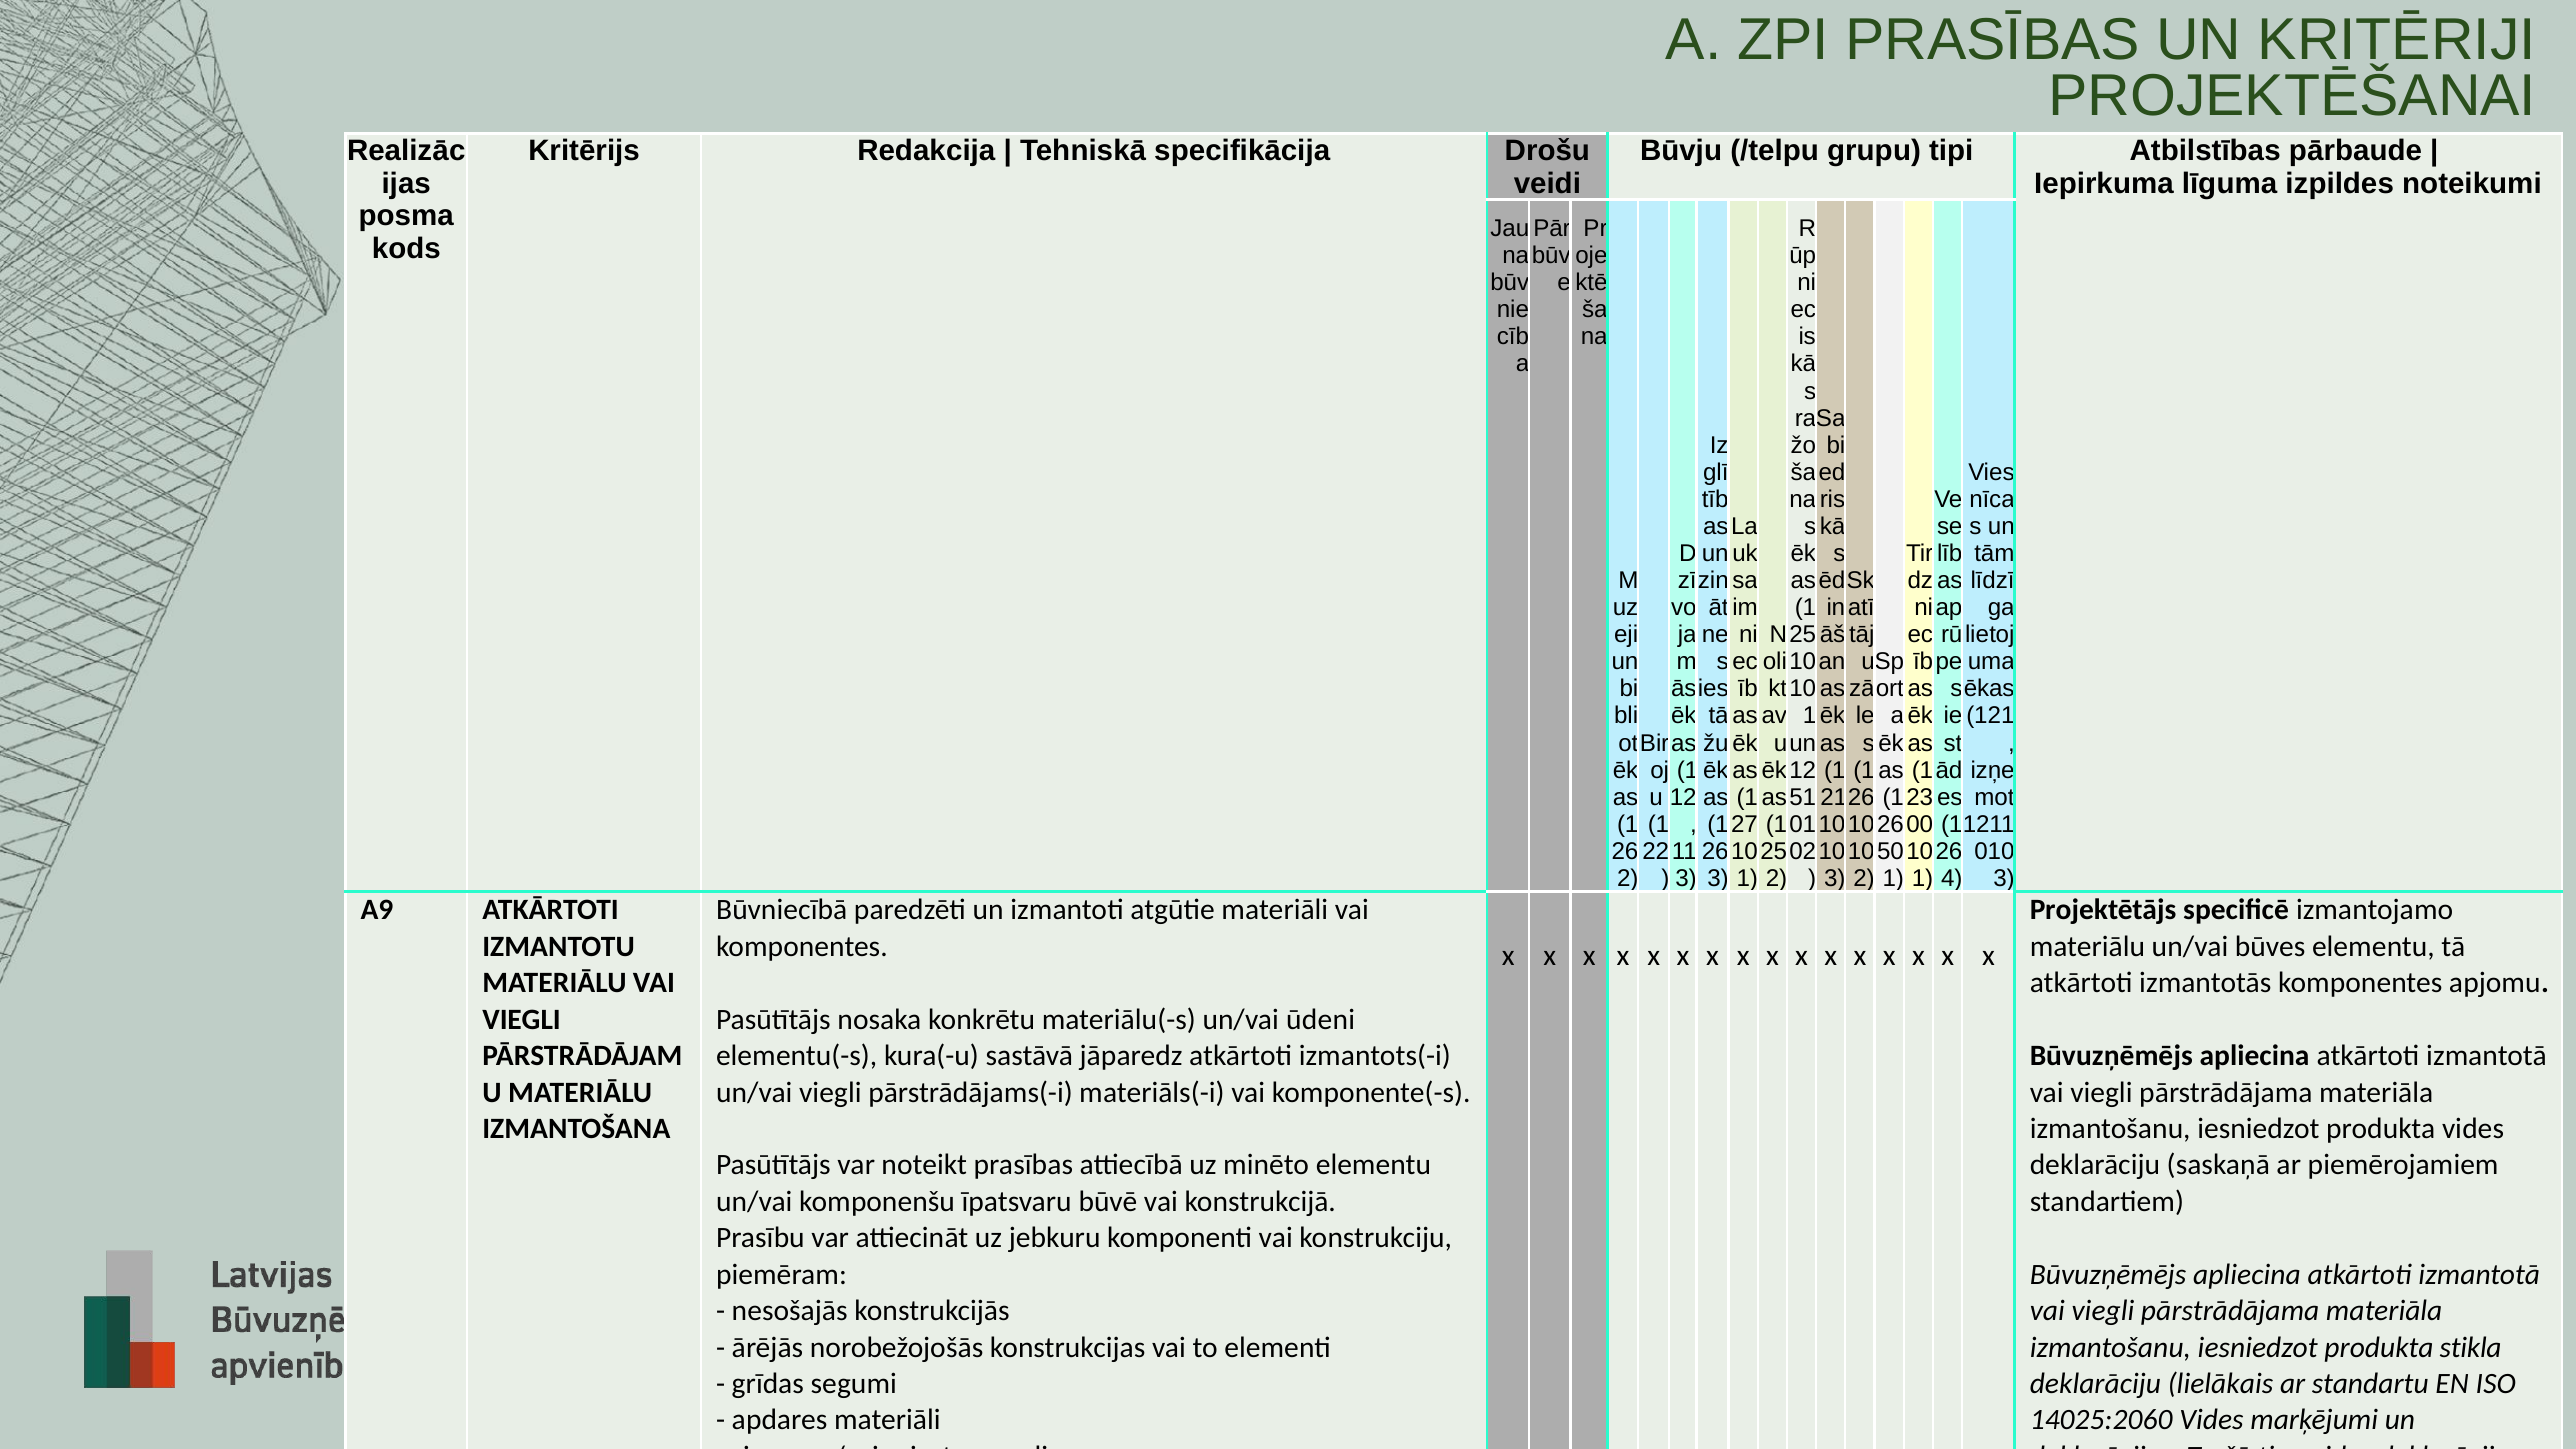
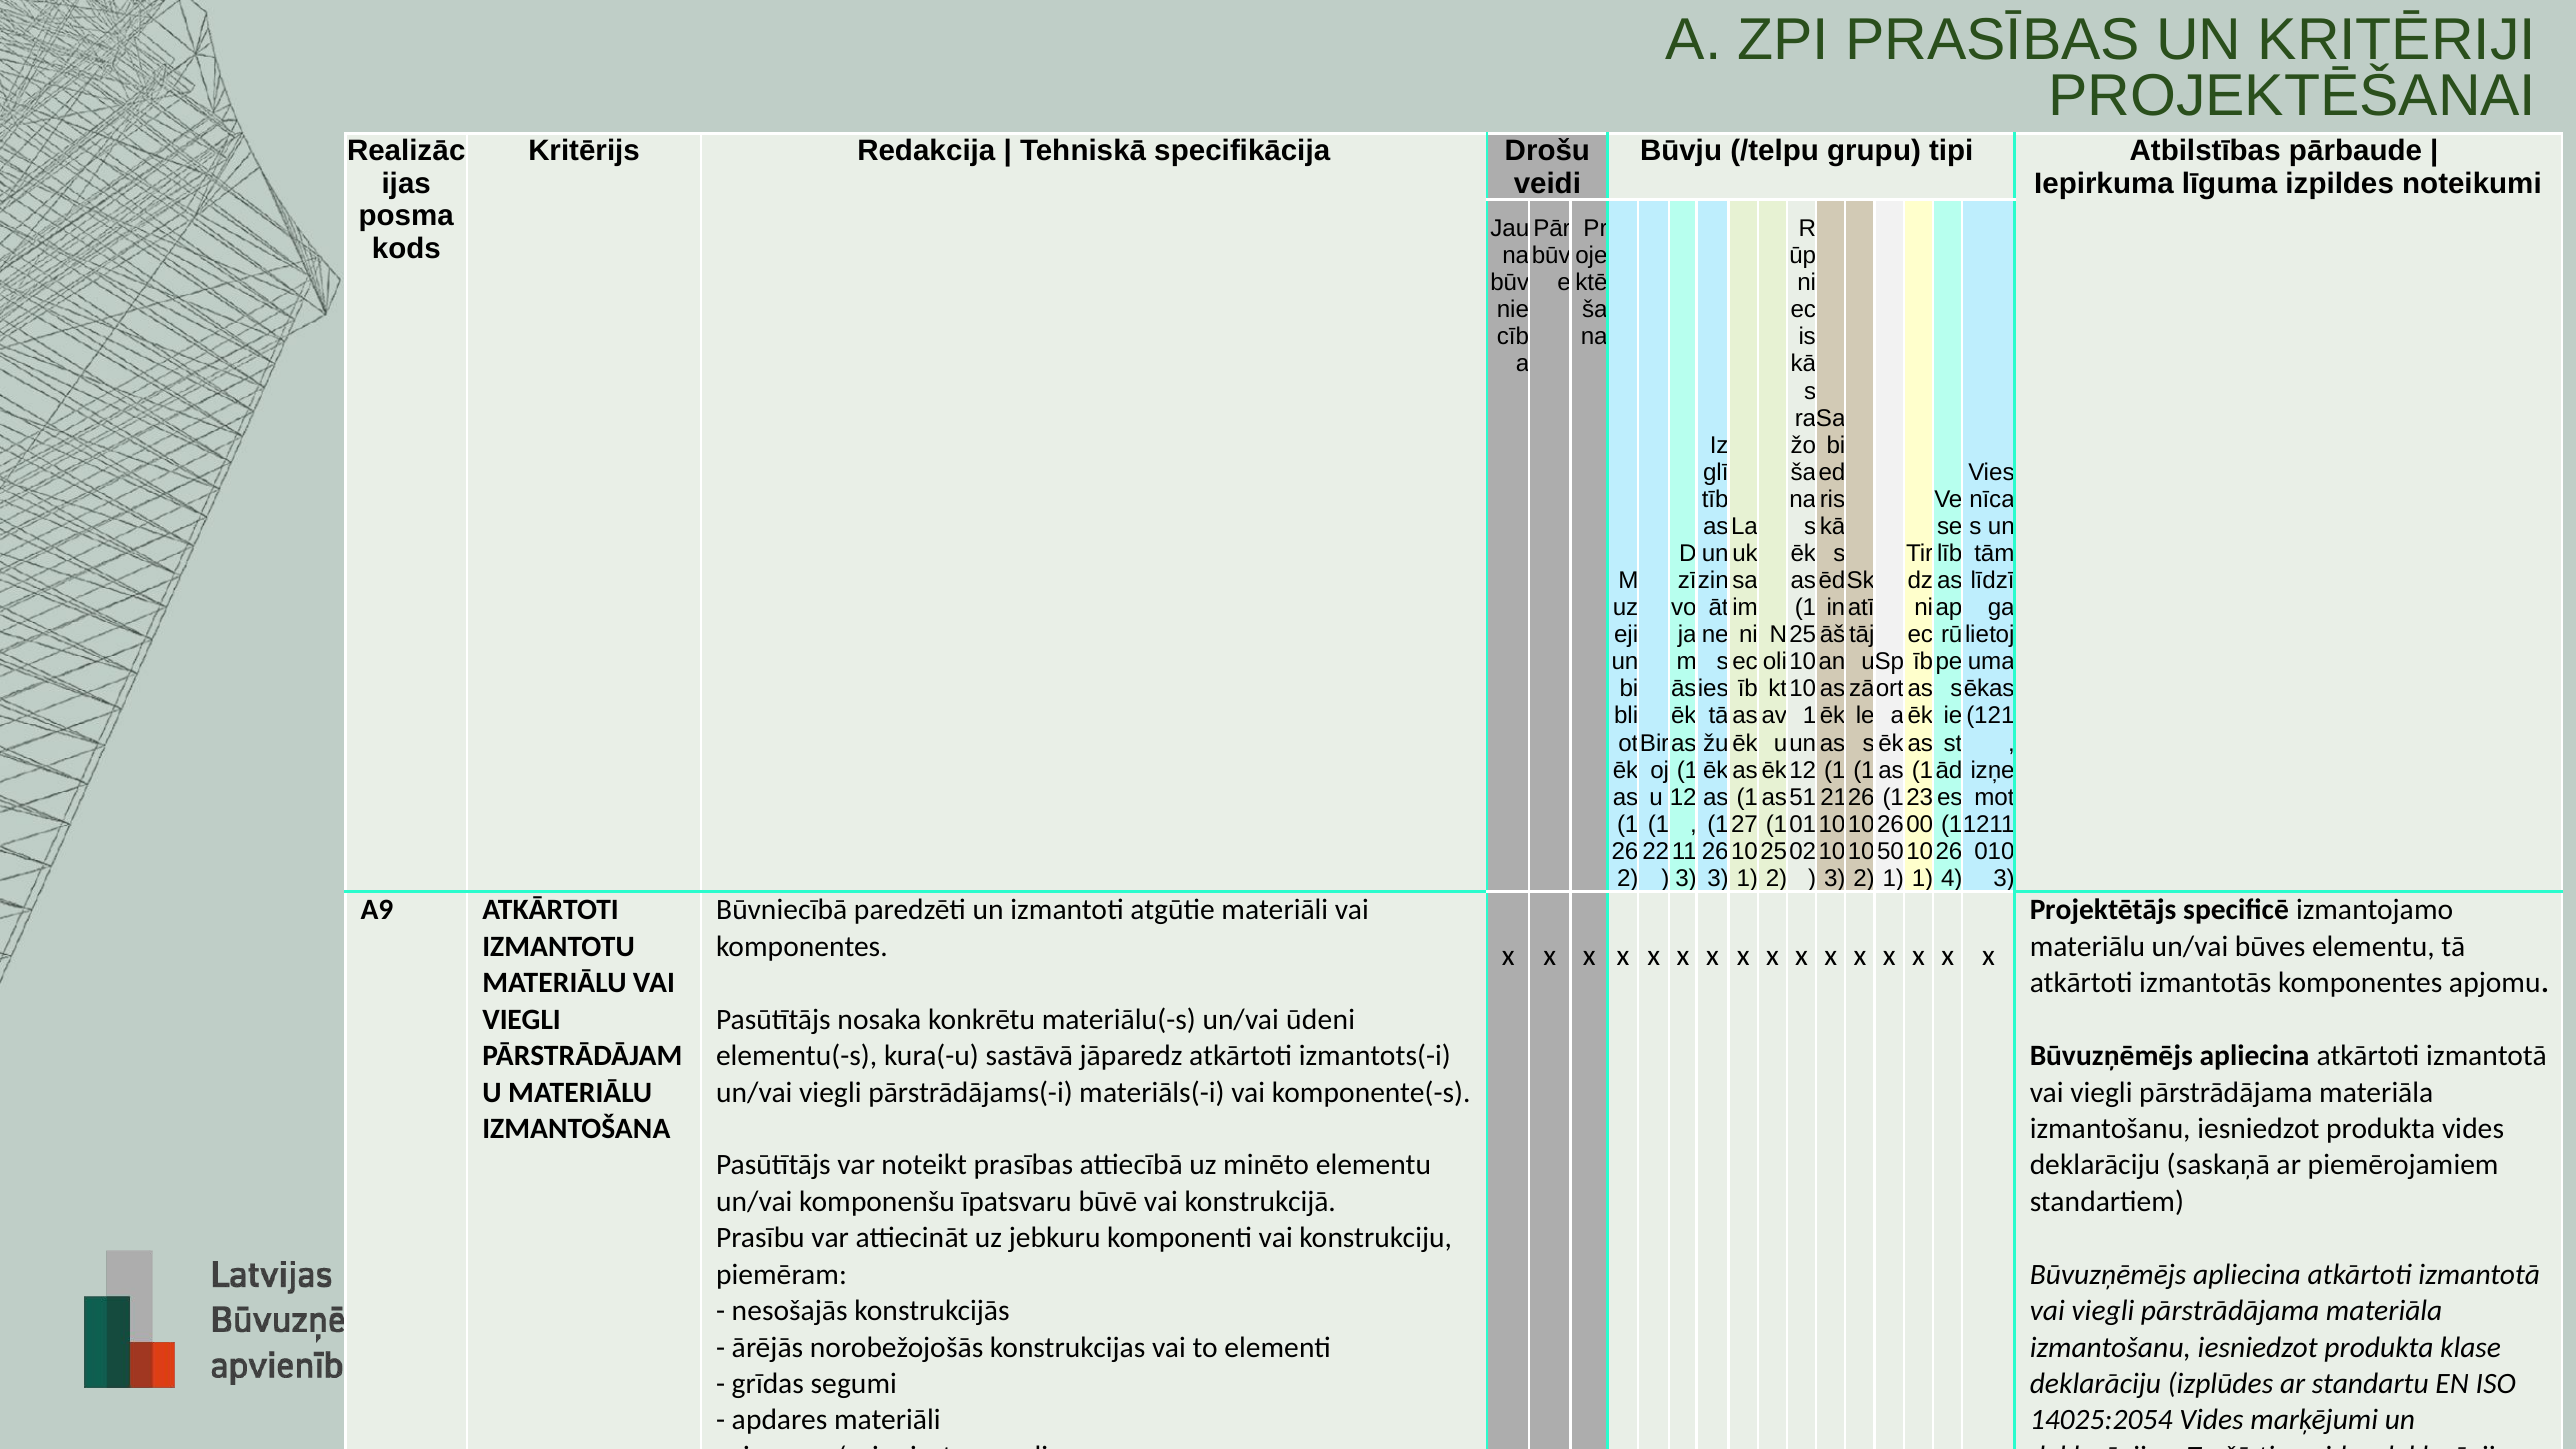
stikla: stikla -> klase (2471, 1347)
lielākais: lielākais -> izplūdes (2221, 1384)
14025:2060: 14025:2060 -> 14025:2054 (2101, 1420)
